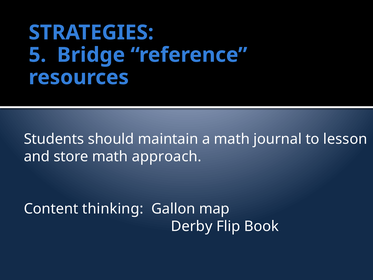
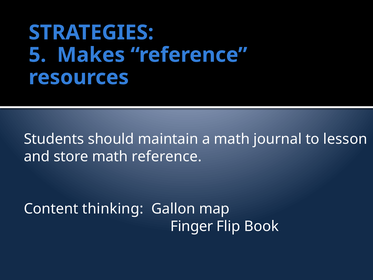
Bridge: Bridge -> Makes (91, 55)
math approach: approach -> reference (167, 156)
Derby: Derby -> Finger (192, 226)
